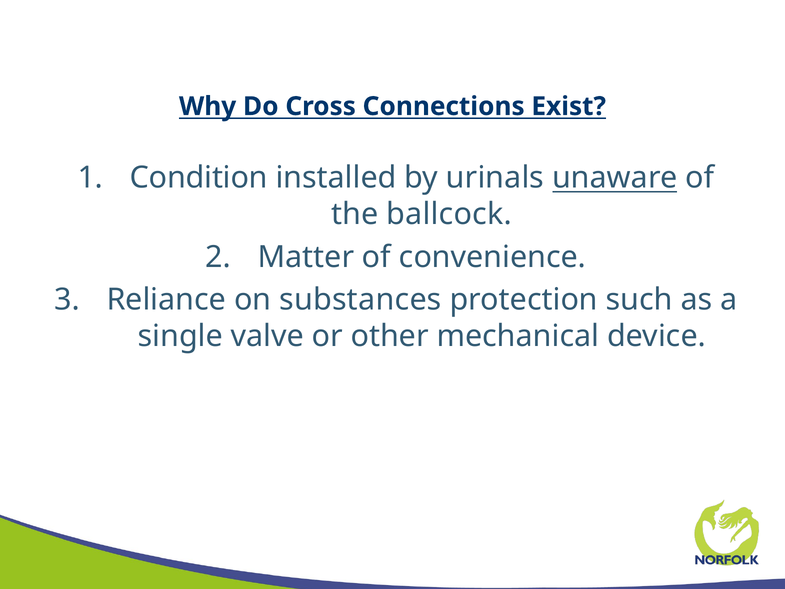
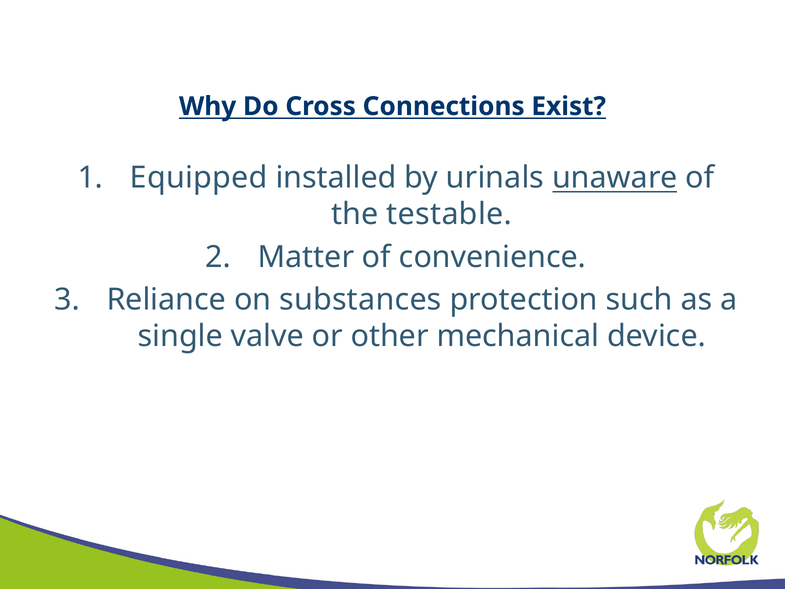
Condition: Condition -> Equipped (199, 178)
ballcock: ballcock -> testable (449, 214)
